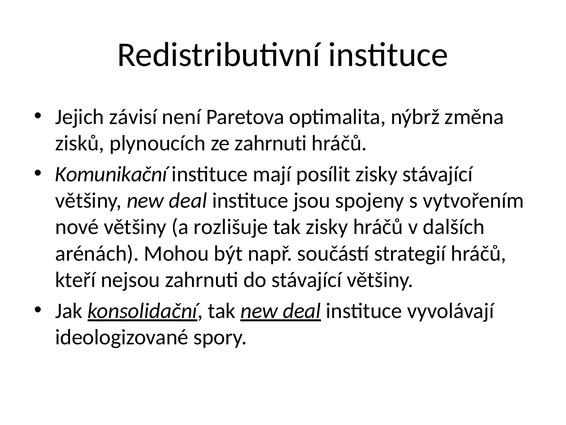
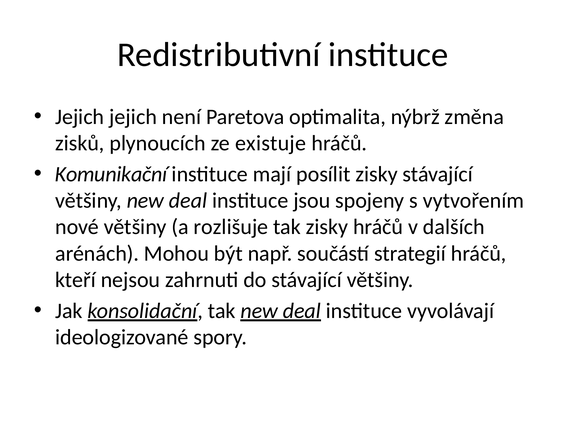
Jejich závisí: závisí -> jejich (133, 117)
ze zahrnuti: zahrnuti -> existuje (271, 143)
